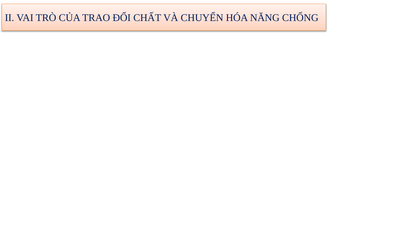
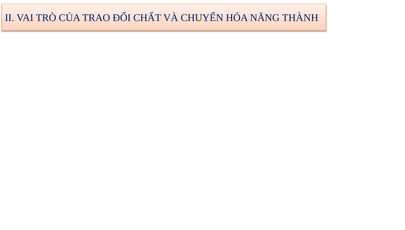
CHỐNG: CHỐNG -> THÀNH (300, 18)
